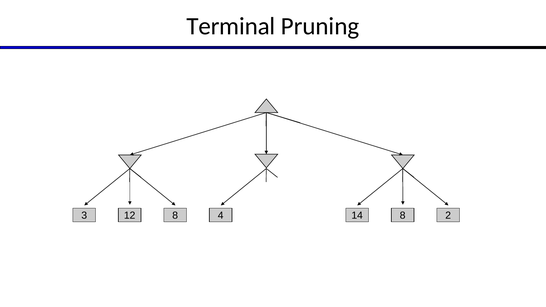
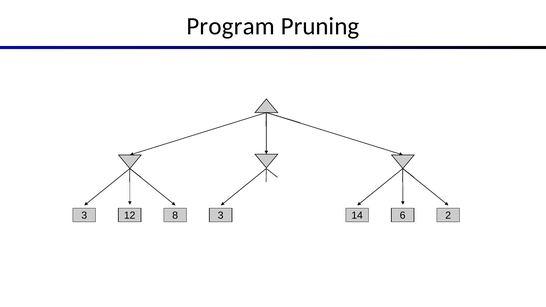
Terminal: Terminal -> Program (231, 26)
3 4: 4 -> 3 (221, 216)
8 8: 8 -> 6 (403, 216)
